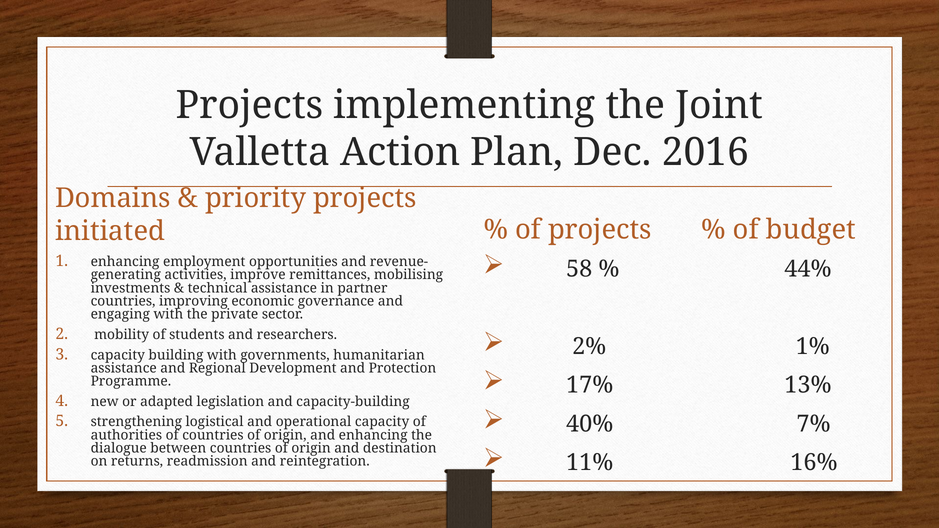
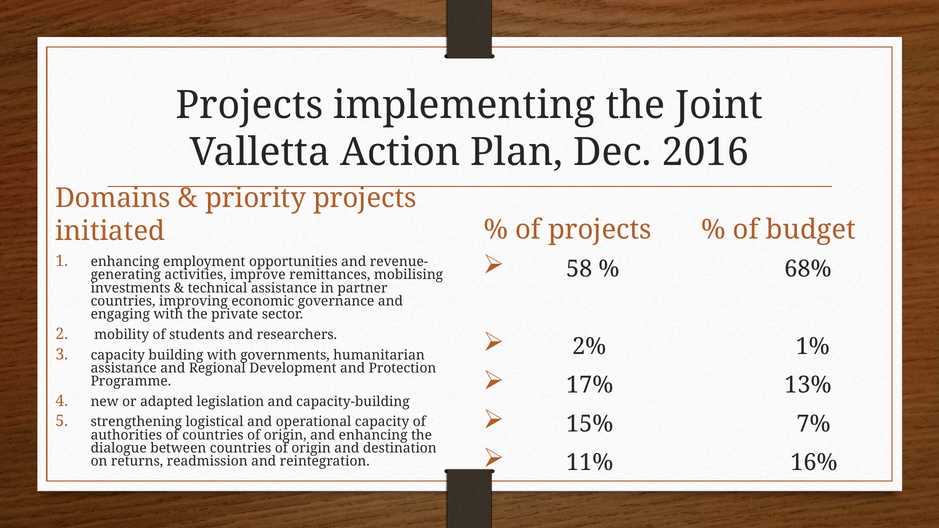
44%: 44% -> 68% (808, 269)
40%: 40% -> 15% (590, 424)
